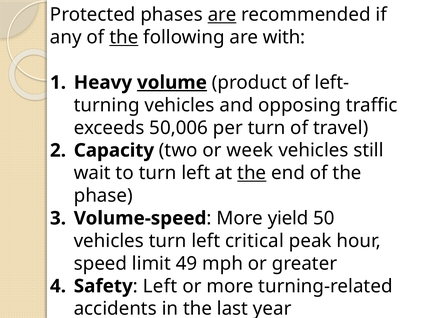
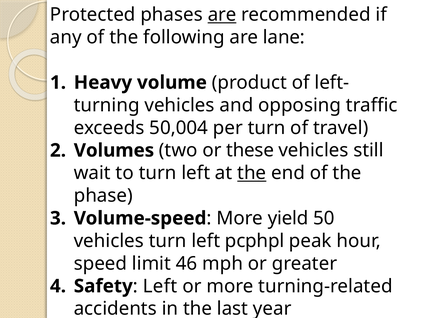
the underline: present -> none (124, 37)
with: with -> lane (284, 37)
volume underline: present -> none (172, 82)
50,006: 50,006 -> 50,004 (179, 127)
Capacity: Capacity -> Volumes (114, 150)
week: week -> these (250, 150)
critical: critical -> pcphpl (255, 240)
49: 49 -> 46 (187, 263)
